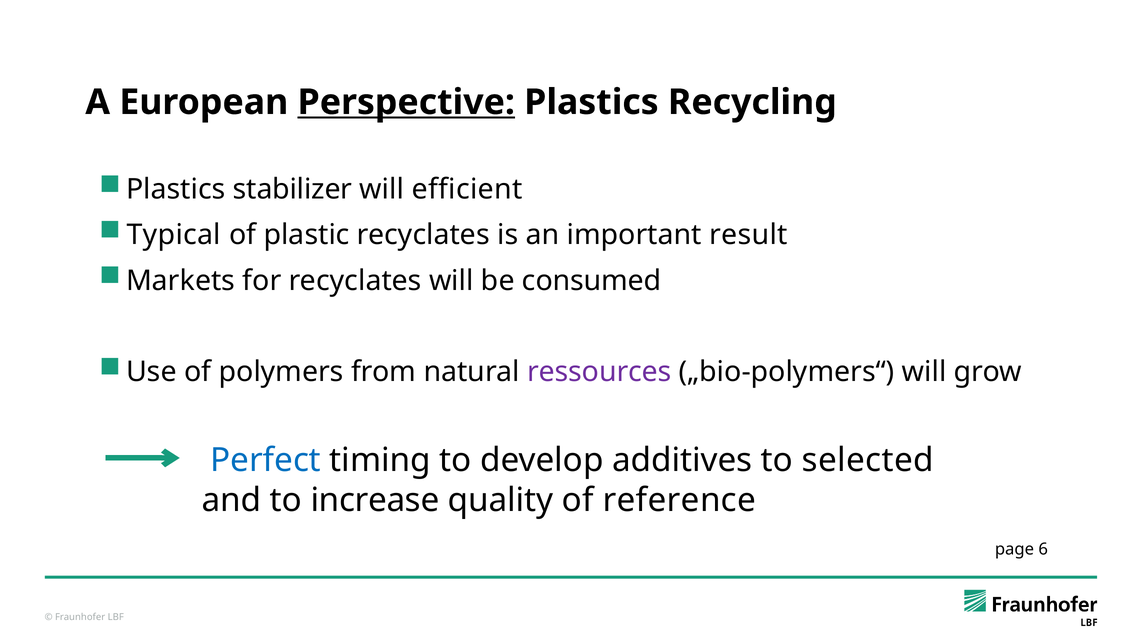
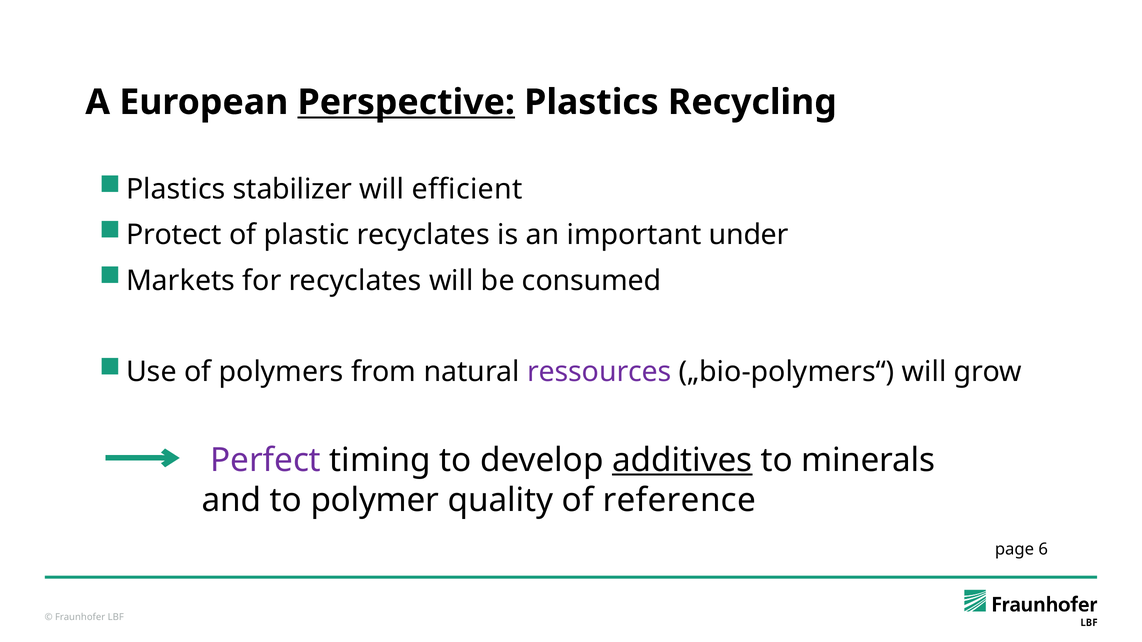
Typical: Typical -> Protect (174, 235)
result: result -> under (749, 235)
Perfect colour: blue -> purple (266, 461)
additives underline: none -> present (682, 461)
selected: selected -> minerals (868, 461)
increase: increase -> polymer (375, 501)
